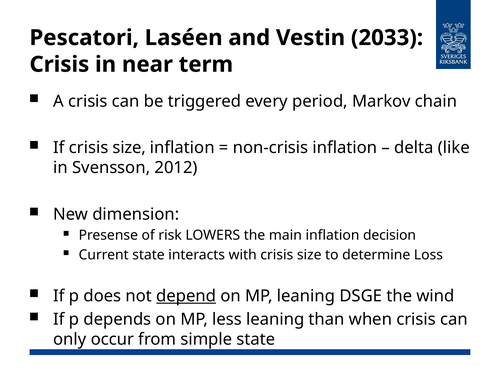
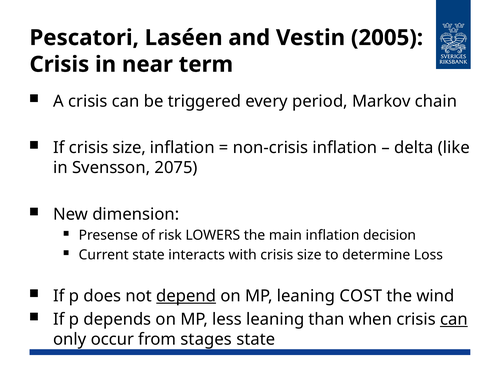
2033: 2033 -> 2005 (387, 38)
2012: 2012 -> 2075 (176, 168)
DSGE: DSGE -> COST (361, 296)
can underline: none -> present (454, 319)
simple: simple -> stages (206, 339)
